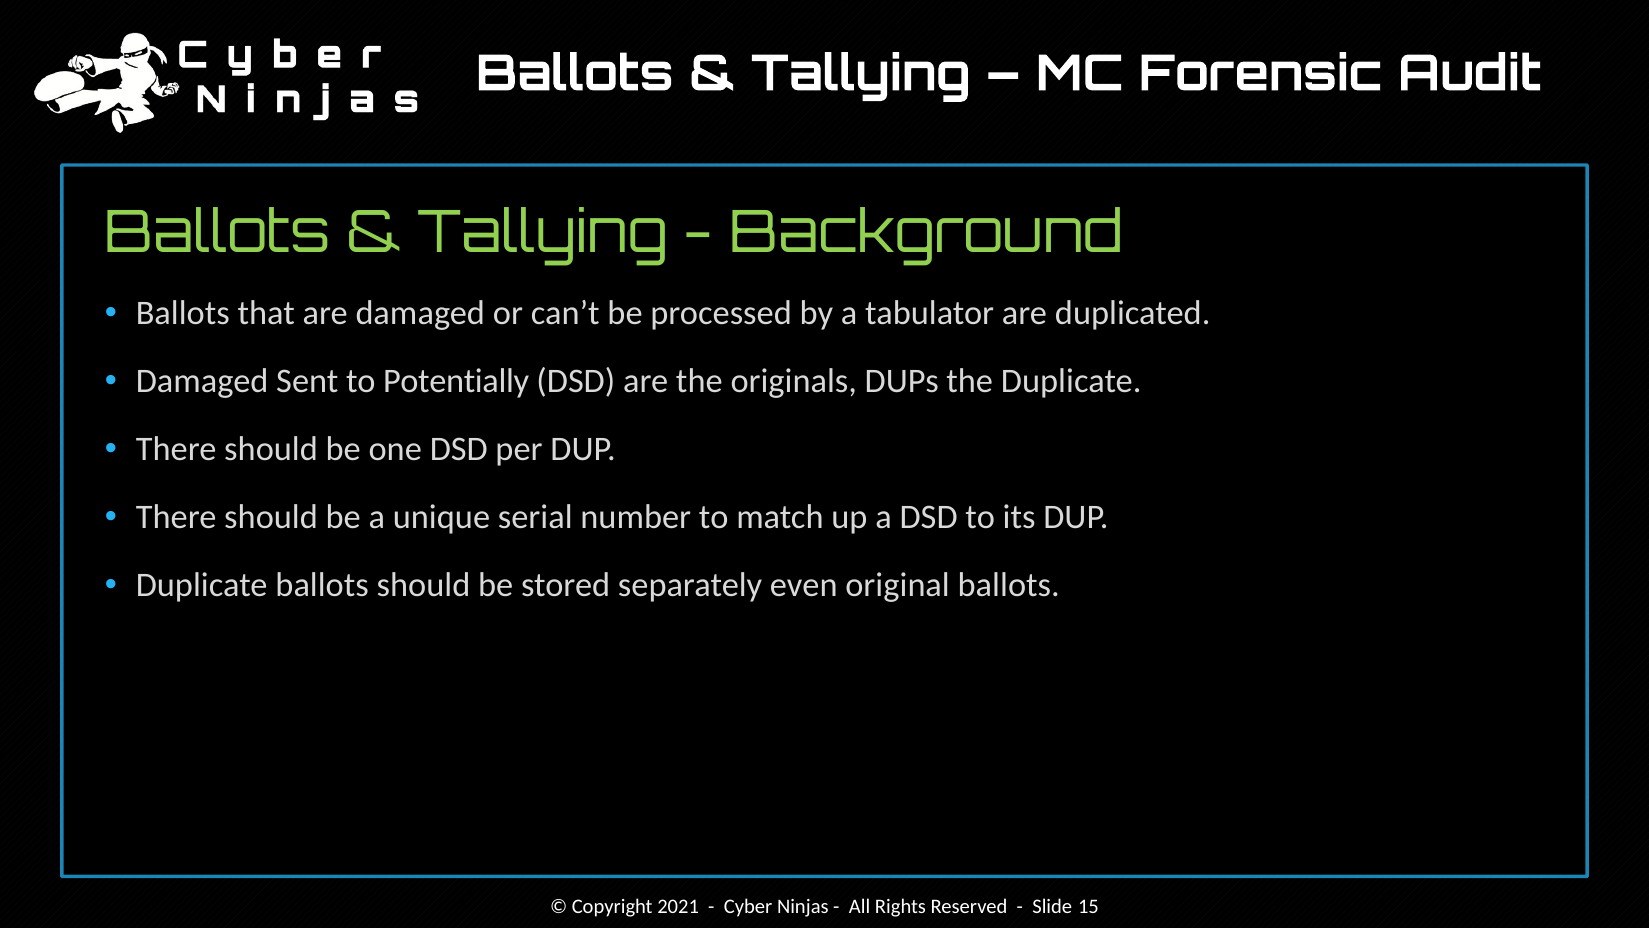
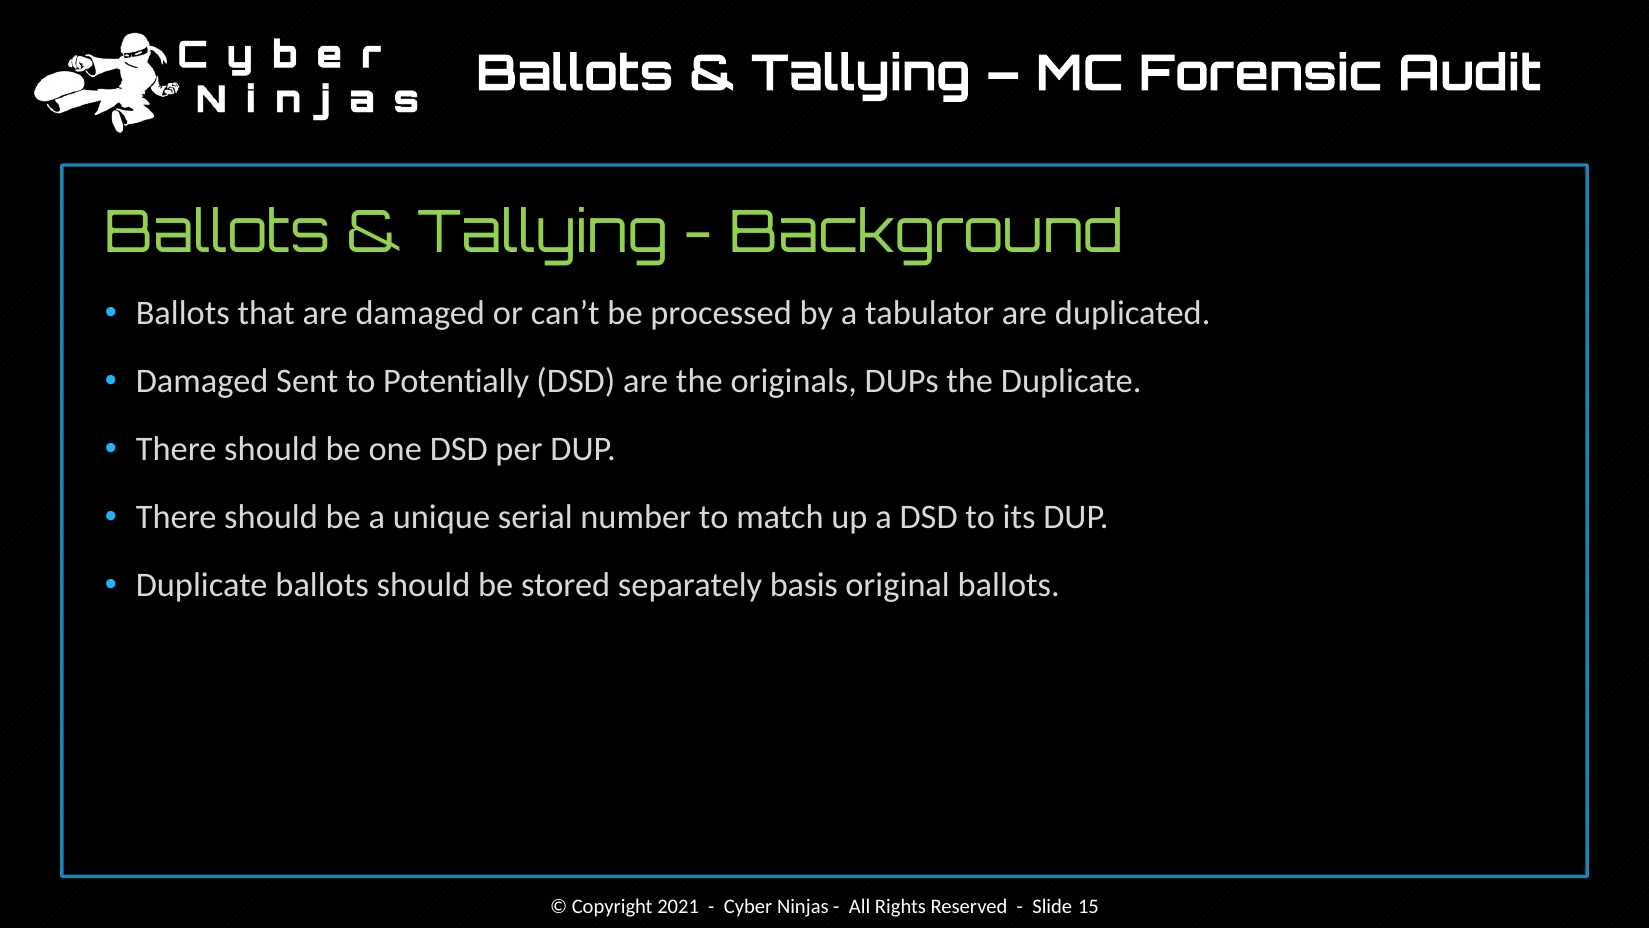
even: even -> basis (804, 585)
